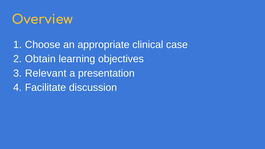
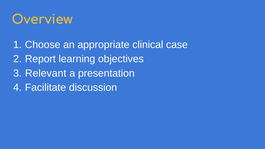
Obtain: Obtain -> Report (40, 59)
